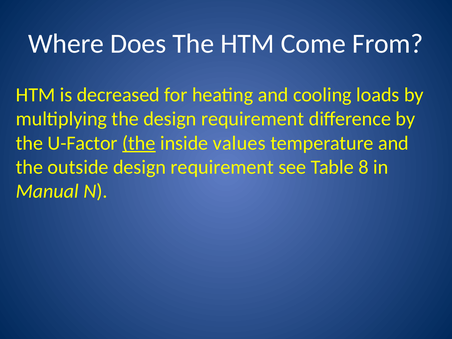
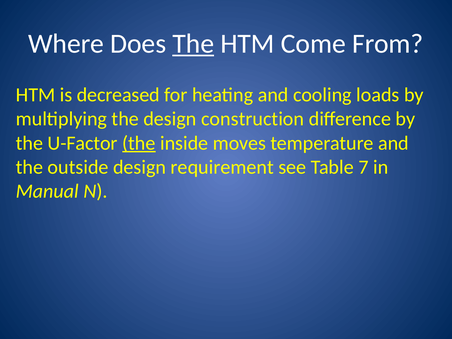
The underline: none -> present (193, 44)
the design requirement: requirement -> construction (253, 119)
values: values -> moves (239, 143)
8: 8 -> 7 (363, 167)
